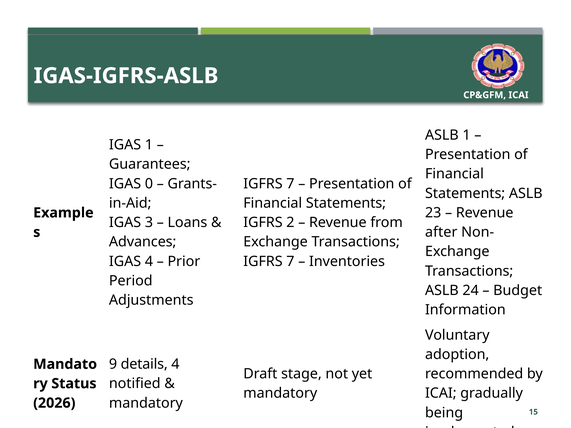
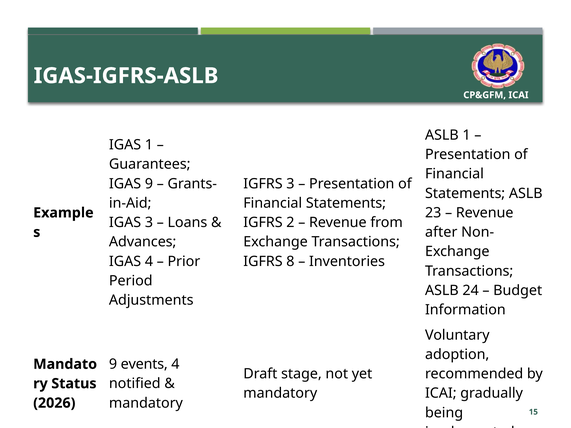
IGAS 0: 0 -> 9 (149, 184)
7: 7 -> 3 (290, 184)
7: 7 -> 8 (290, 261)
details: details -> events (144, 364)
